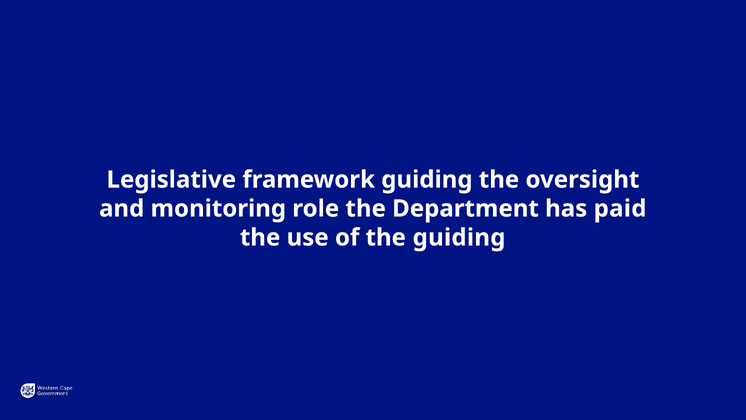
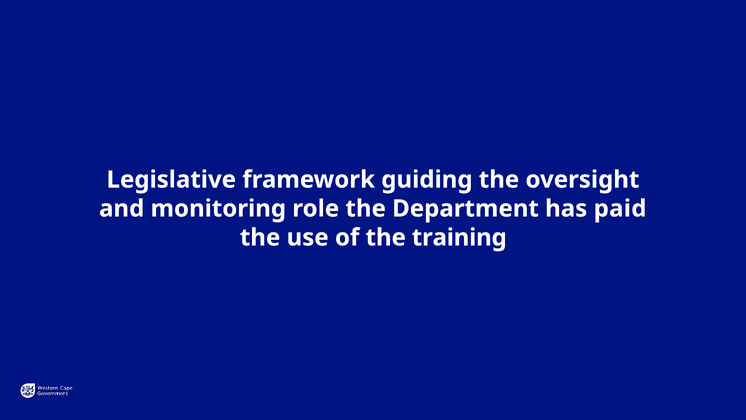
the guiding: guiding -> training (459, 237)
